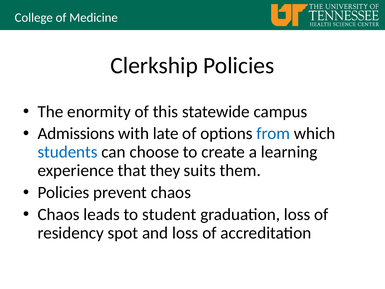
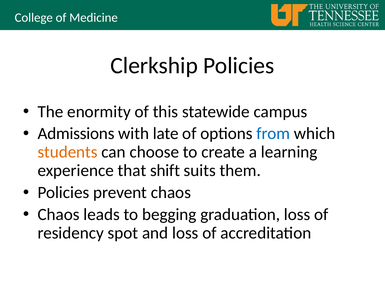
students colour: blue -> orange (68, 152)
they: they -> shift (165, 170)
student: student -> begging (169, 214)
